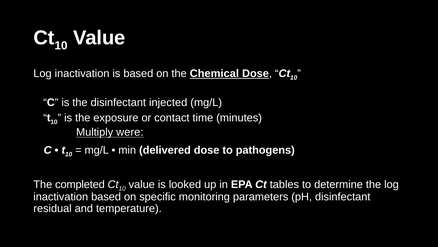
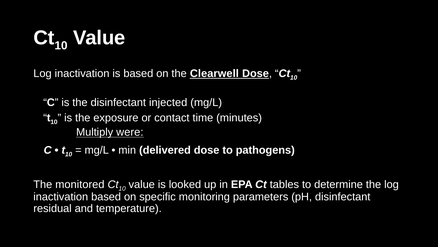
Chemical: Chemical -> Clearwell (214, 73)
completed: completed -> monitored (80, 184)
